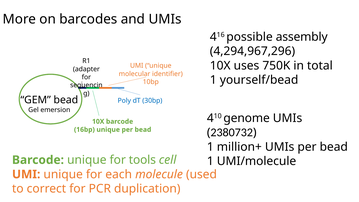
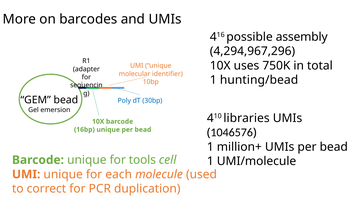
yourself/bead: yourself/bead -> hunting/bead (259, 80)
genome: genome -> libraries (247, 118)
2380732: 2380732 -> 1046576 (232, 132)
